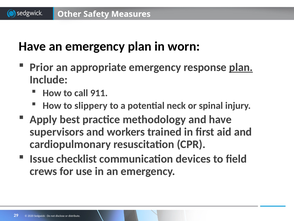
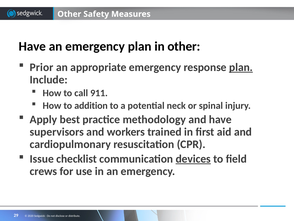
in worn: worn -> other (184, 46)
slippery: slippery -> addition (91, 105)
devices underline: none -> present (193, 159)
